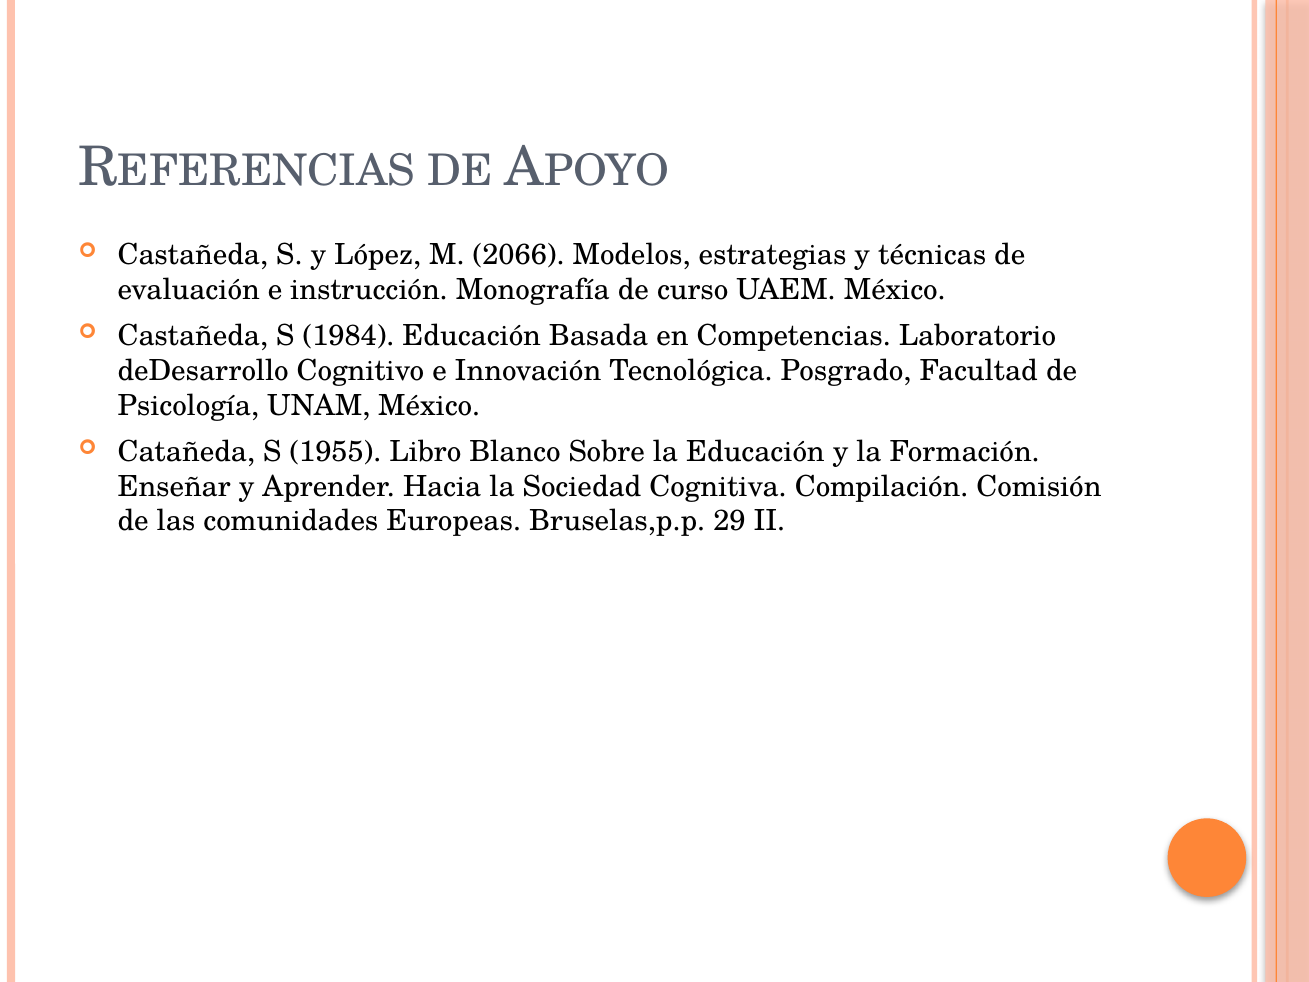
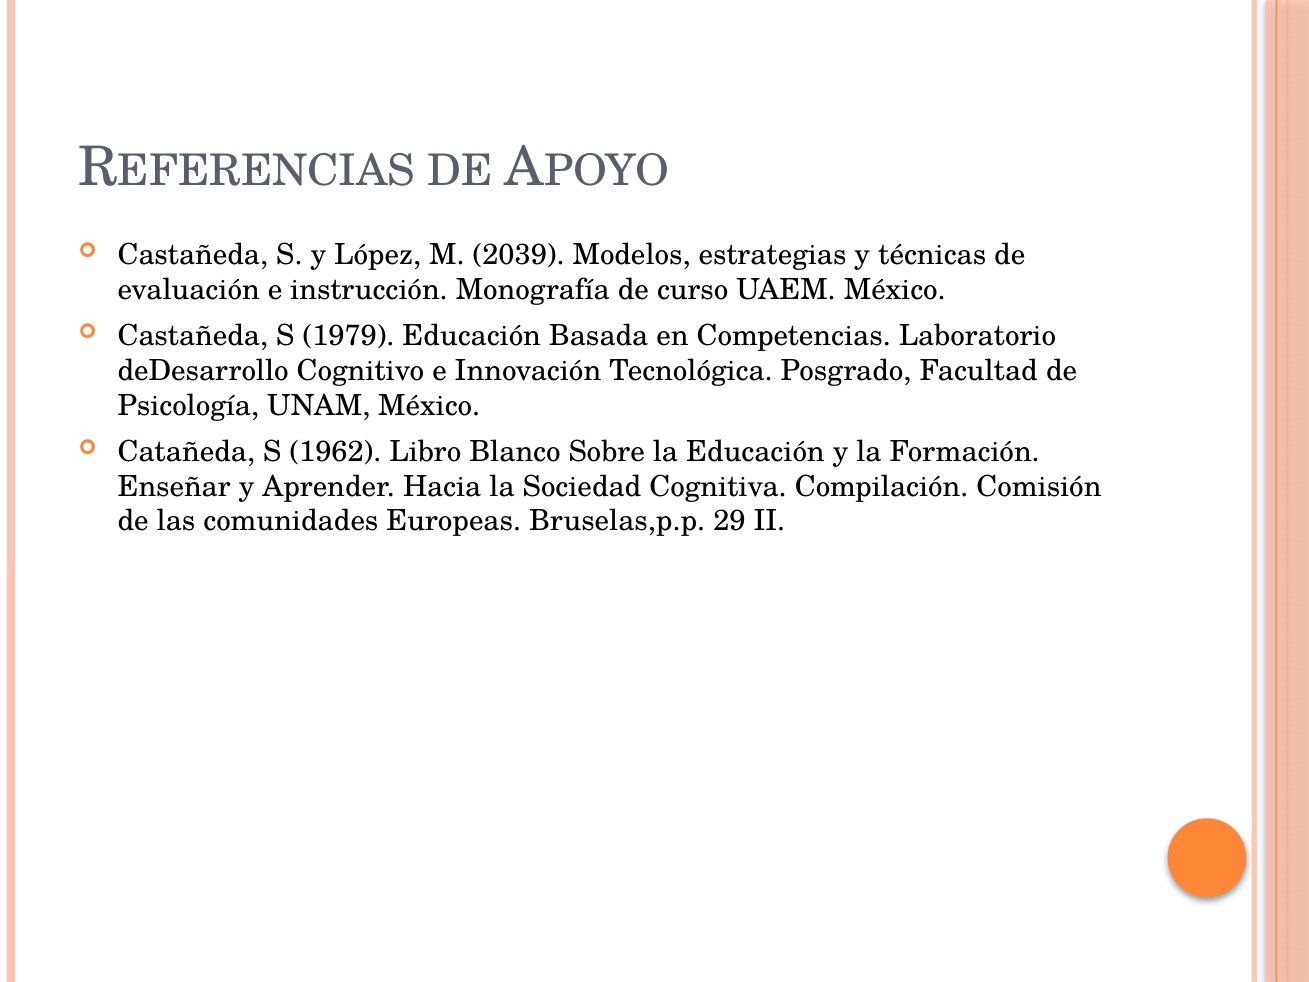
2066: 2066 -> 2039 (519, 255)
1984: 1984 -> 1979 (349, 336)
1955: 1955 -> 1962 (335, 451)
